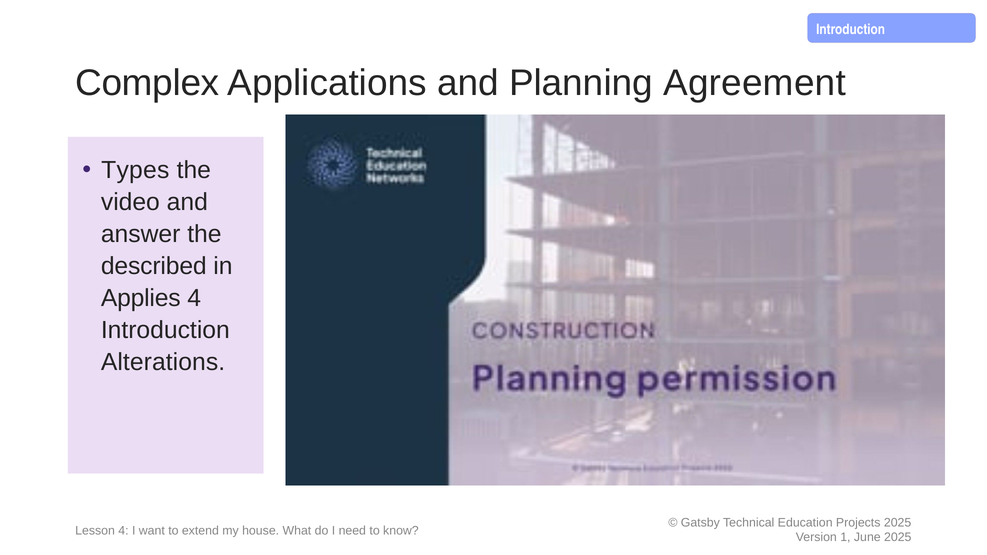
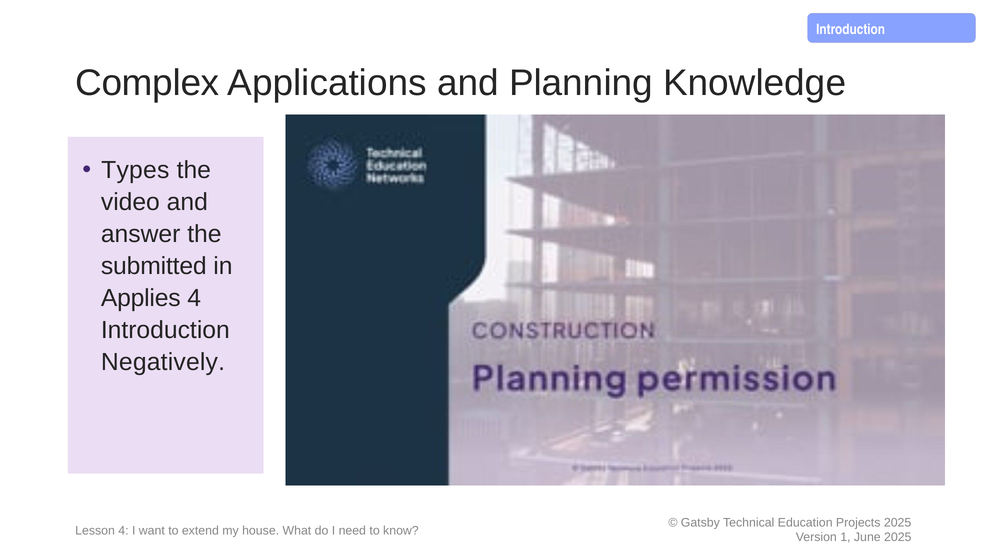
Agreement: Agreement -> Knowledge (755, 83)
described: described -> submitted (154, 266)
Alterations: Alterations -> Negatively (163, 362)
